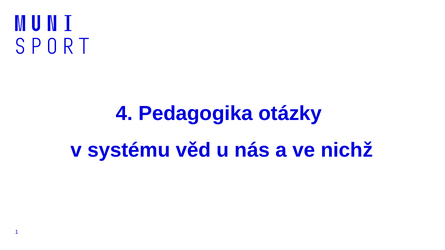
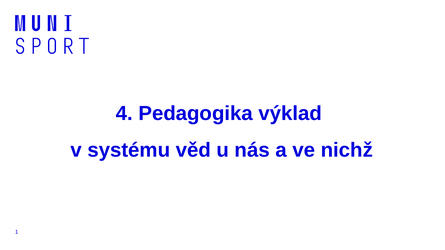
otázky: otázky -> výklad (290, 114)
